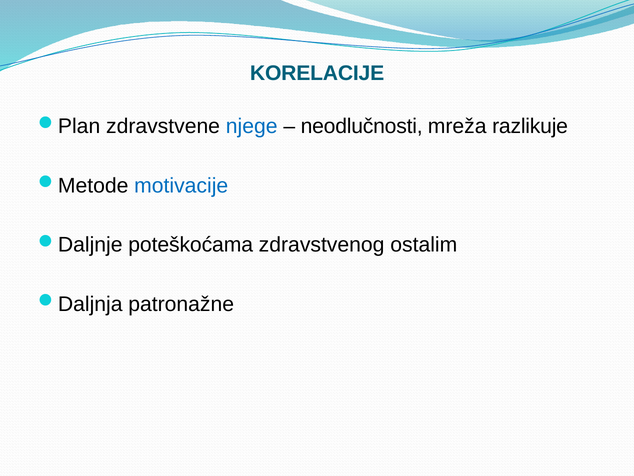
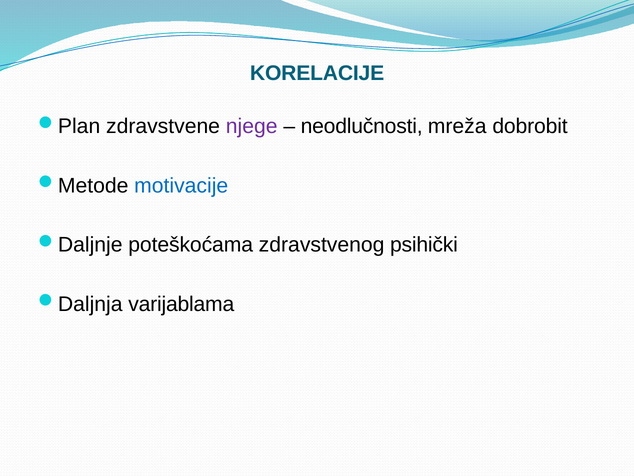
njege colour: blue -> purple (252, 126)
razlikuje: razlikuje -> dobrobit (530, 126)
ostalim: ostalim -> psihički (424, 245)
patronažne: patronažne -> varijablama (181, 304)
